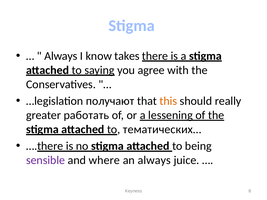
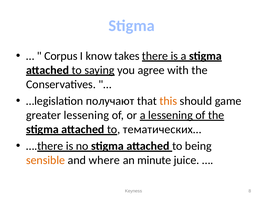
Always: Always -> Corpus (61, 56)
really: really -> game (228, 101)
greater работать: работать -> lessening (86, 115)
sensible colour: purple -> orange (46, 160)
an always: always -> minute (154, 160)
